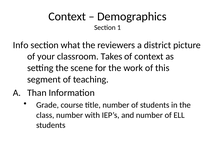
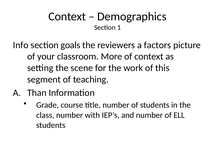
what: what -> goals (70, 45)
district: district -> factors (157, 45)
Takes: Takes -> More (111, 57)
